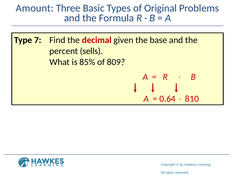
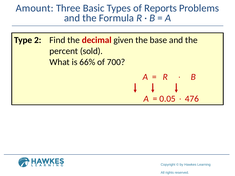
Original: Original -> Reports (161, 8)
7: 7 -> 2 (38, 40)
sells: sells -> sold (91, 51)
85%: 85% -> 66% (87, 62)
809: 809 -> 700 (116, 62)
0.64: 0.64 -> 0.05 (168, 99)
810: 810 -> 476 (192, 99)
